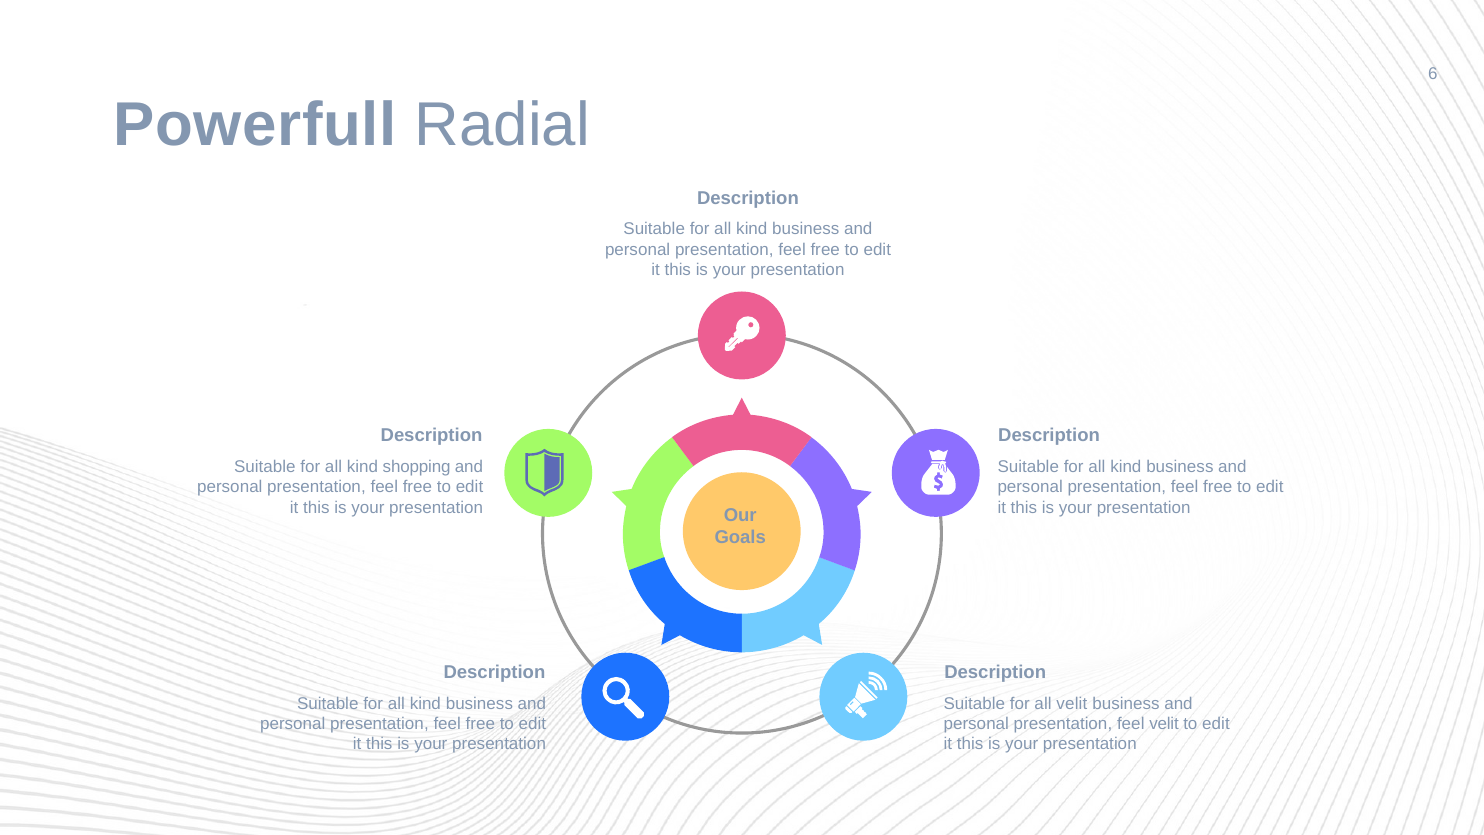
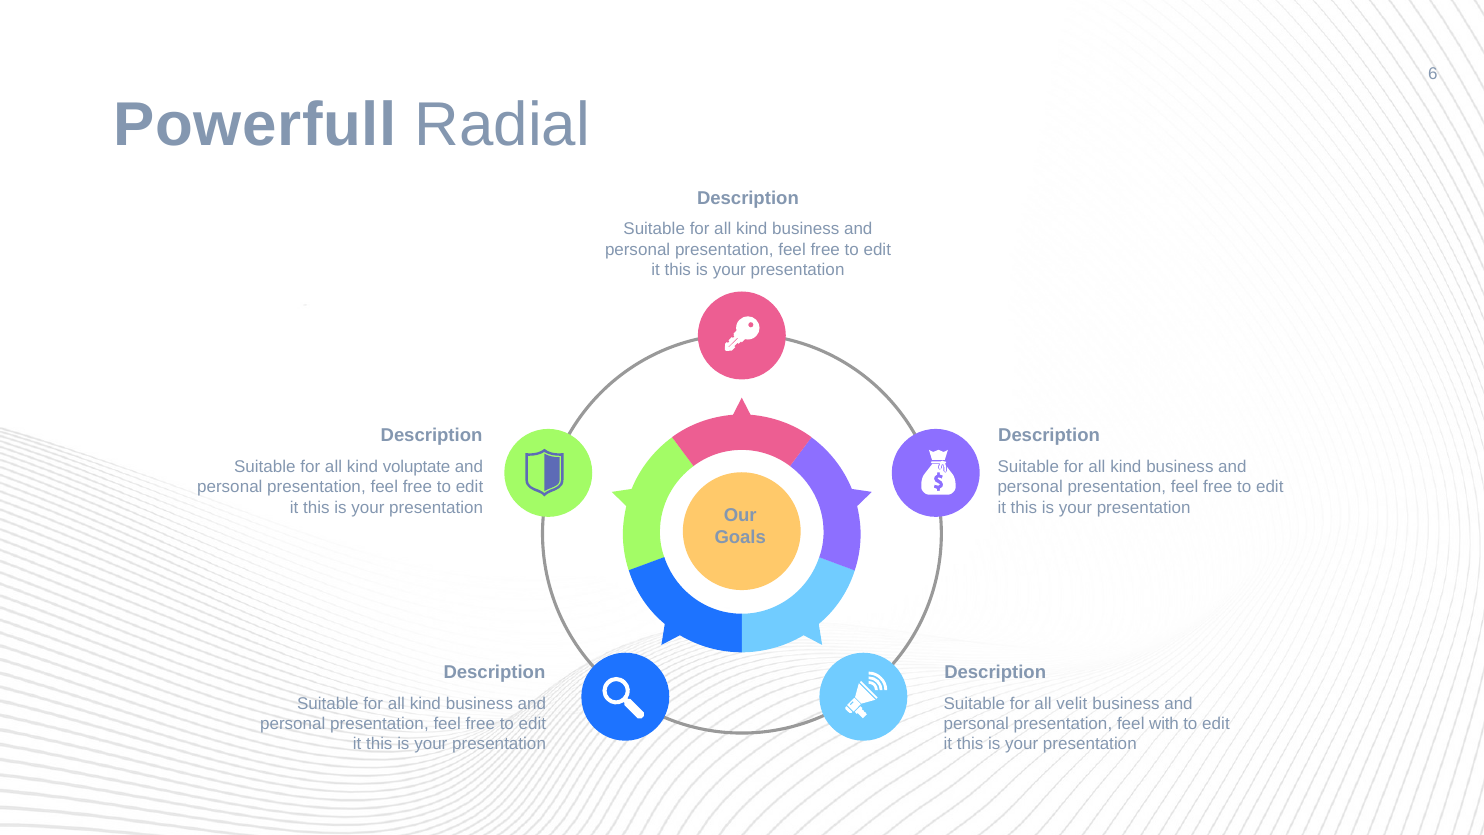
shopping: shopping -> voluptate (417, 467)
feel velit: velit -> with (1164, 724)
